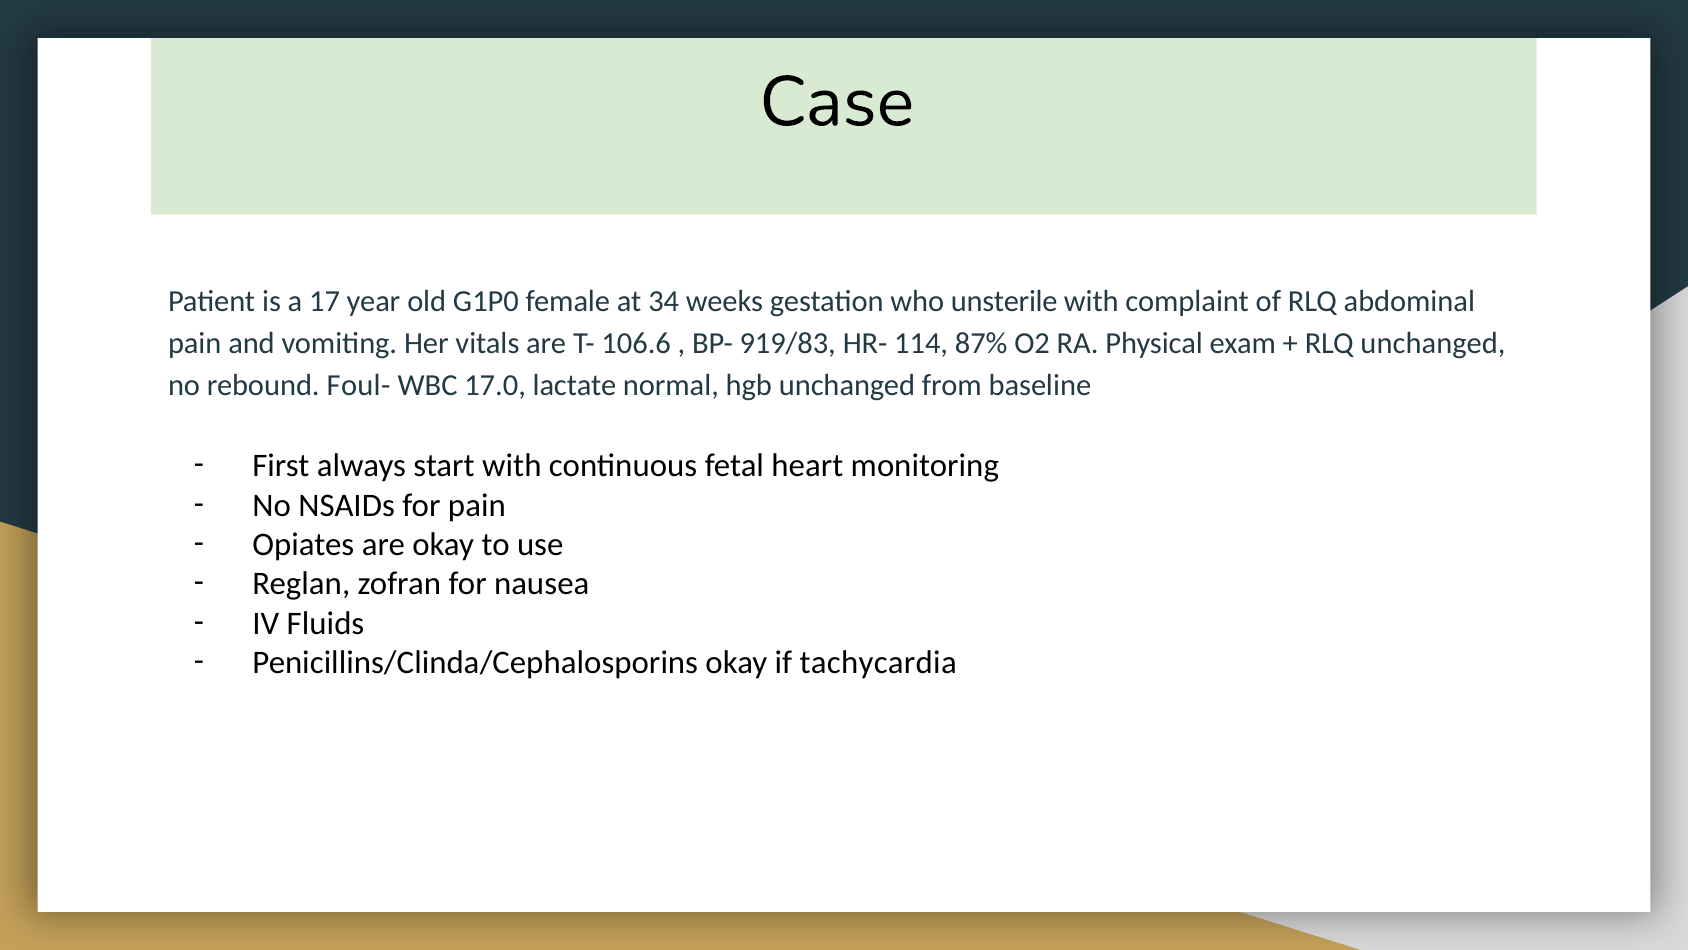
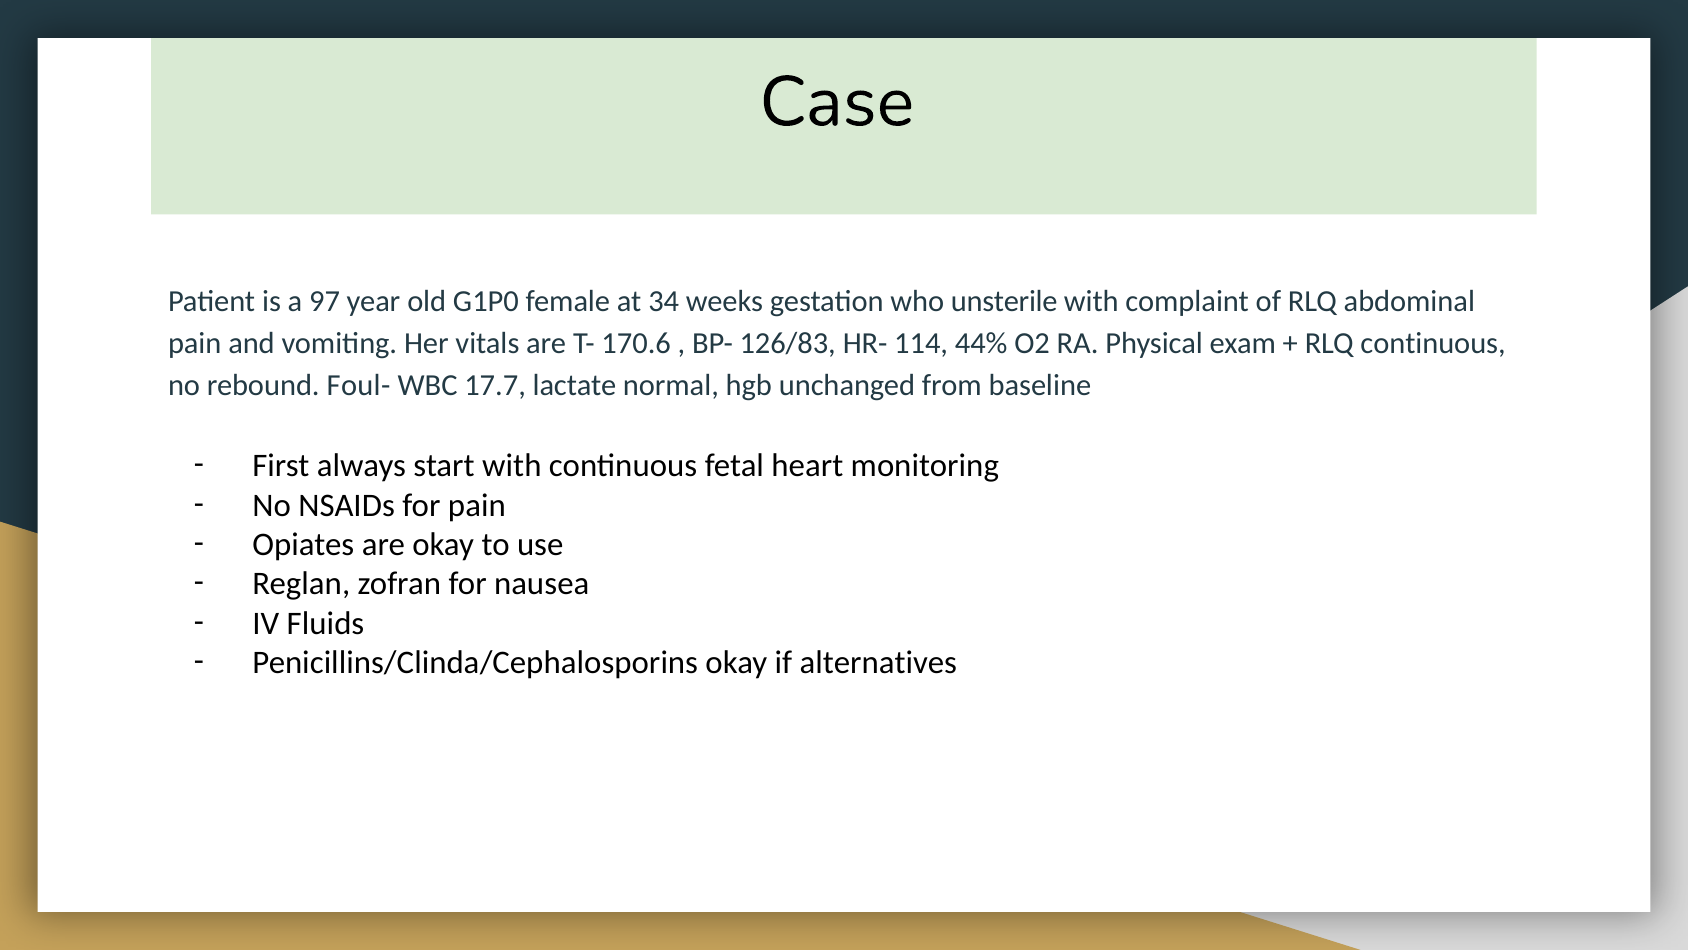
17: 17 -> 97 (325, 301)
106.6: 106.6 -> 170.6 (636, 343)
919/83: 919/83 -> 126/83 (788, 343)
87%: 87% -> 44% (981, 343)
RLQ unchanged: unchanged -> continuous (1433, 343)
17.0: 17.0 -> 17.7 (495, 385)
tachycardia: tachycardia -> alternatives (878, 663)
